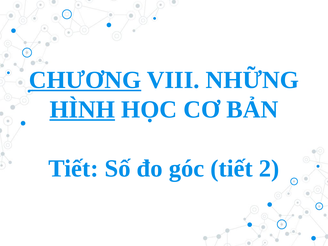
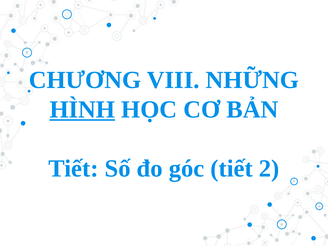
CHƯƠNG underline: present -> none (85, 80)
